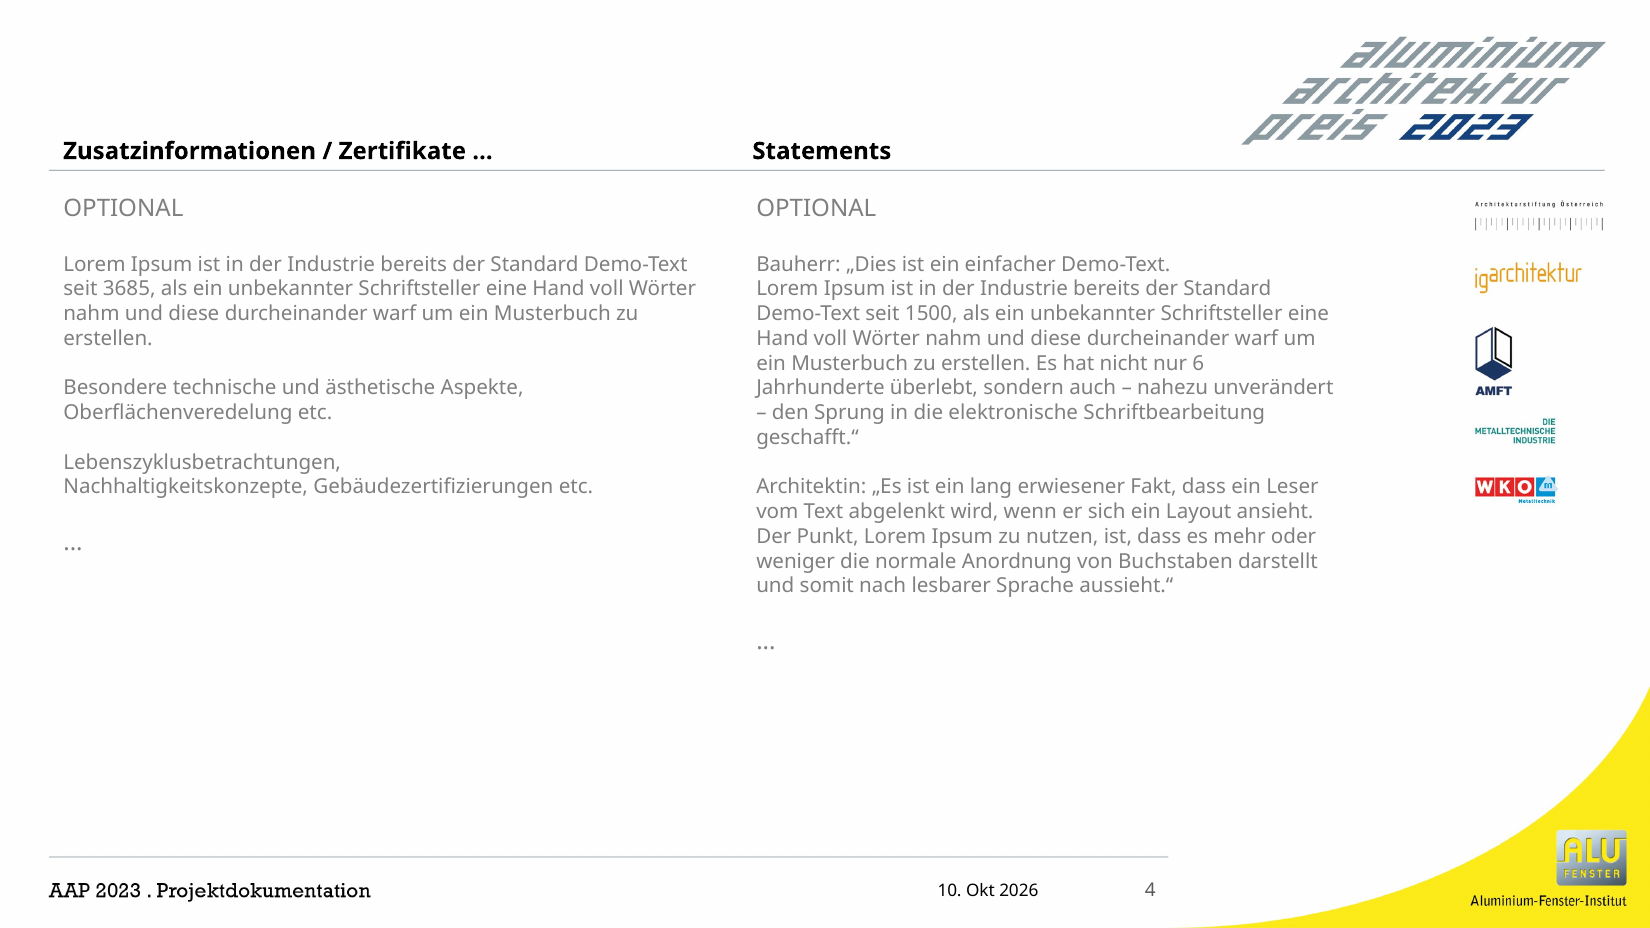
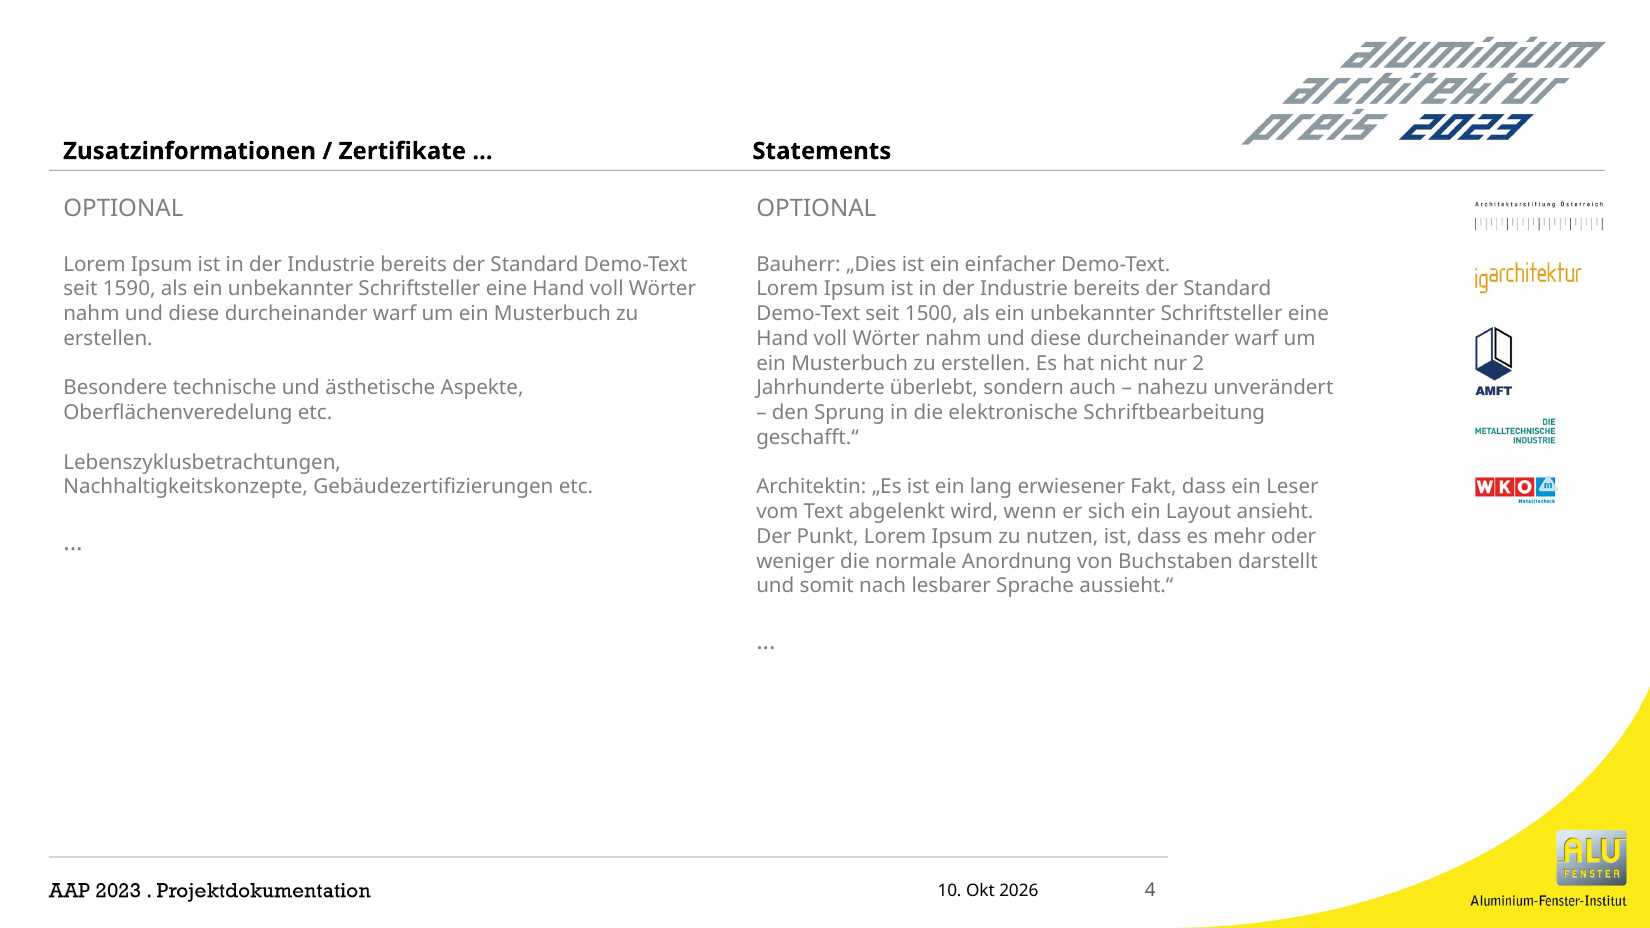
3685: 3685 -> 1590 (129, 289)
6: 6 -> 2 (1198, 363)
